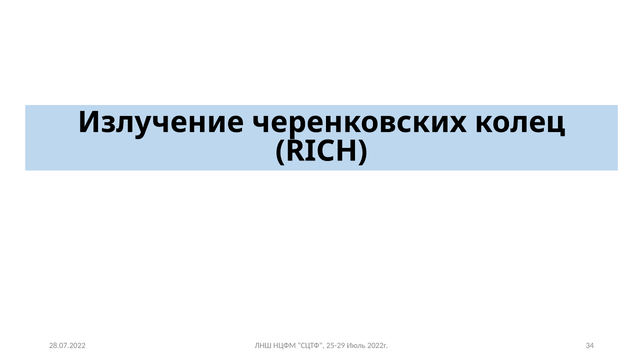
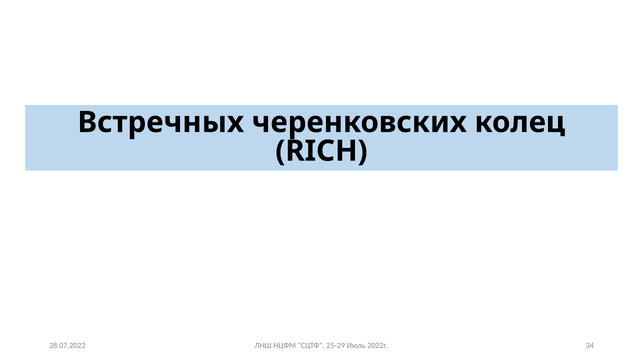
Излучение: Излучение -> Встречных (161, 122)
